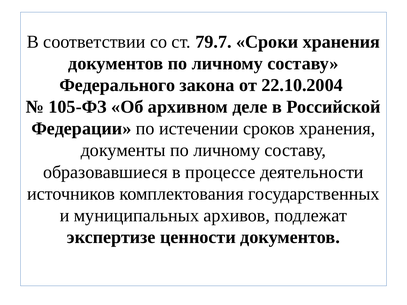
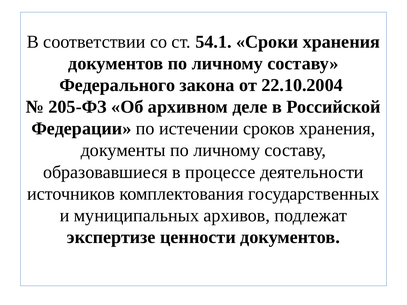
79.7: 79.7 -> 54.1 (214, 42)
105-ФЗ: 105-ФЗ -> 205-ФЗ (78, 107)
